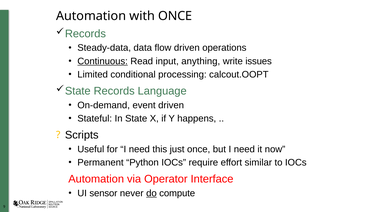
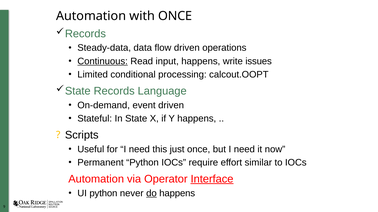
input anything: anything -> happens (201, 61)
Interface underline: none -> present (212, 179)
UI sensor: sensor -> python (103, 194)
do compute: compute -> happens (177, 194)
